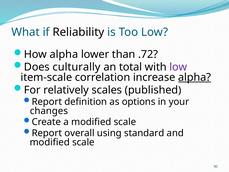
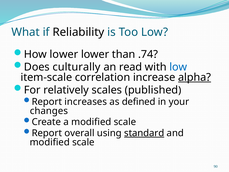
How alpha: alpha -> lower (64, 54)
.72: .72 -> .74 (148, 54)
total: total -> read (131, 67)
low colour: purple -> blue (178, 67)
definition: definition -> increases (86, 102)
options: options -> defined (139, 102)
standard underline: none -> present (144, 133)
